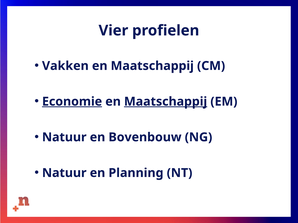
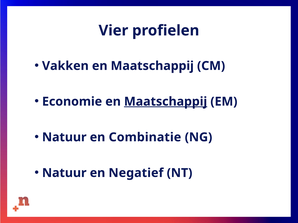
Economie underline: present -> none (72, 102)
Bovenbouw: Bovenbouw -> Combinatie (145, 138)
Planning: Planning -> Negatief (136, 173)
